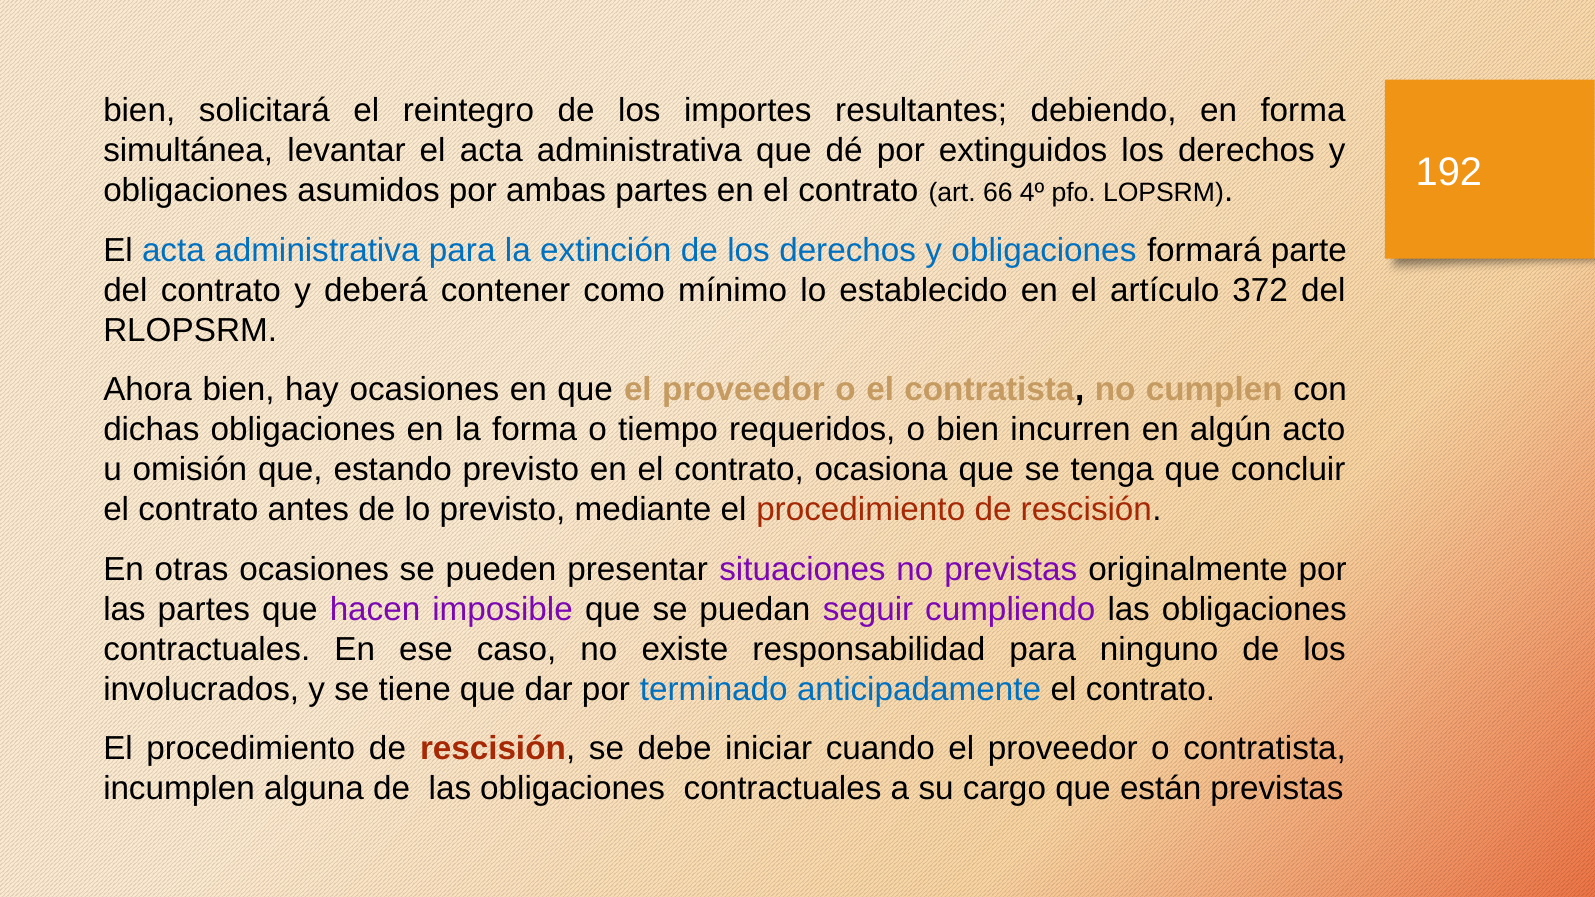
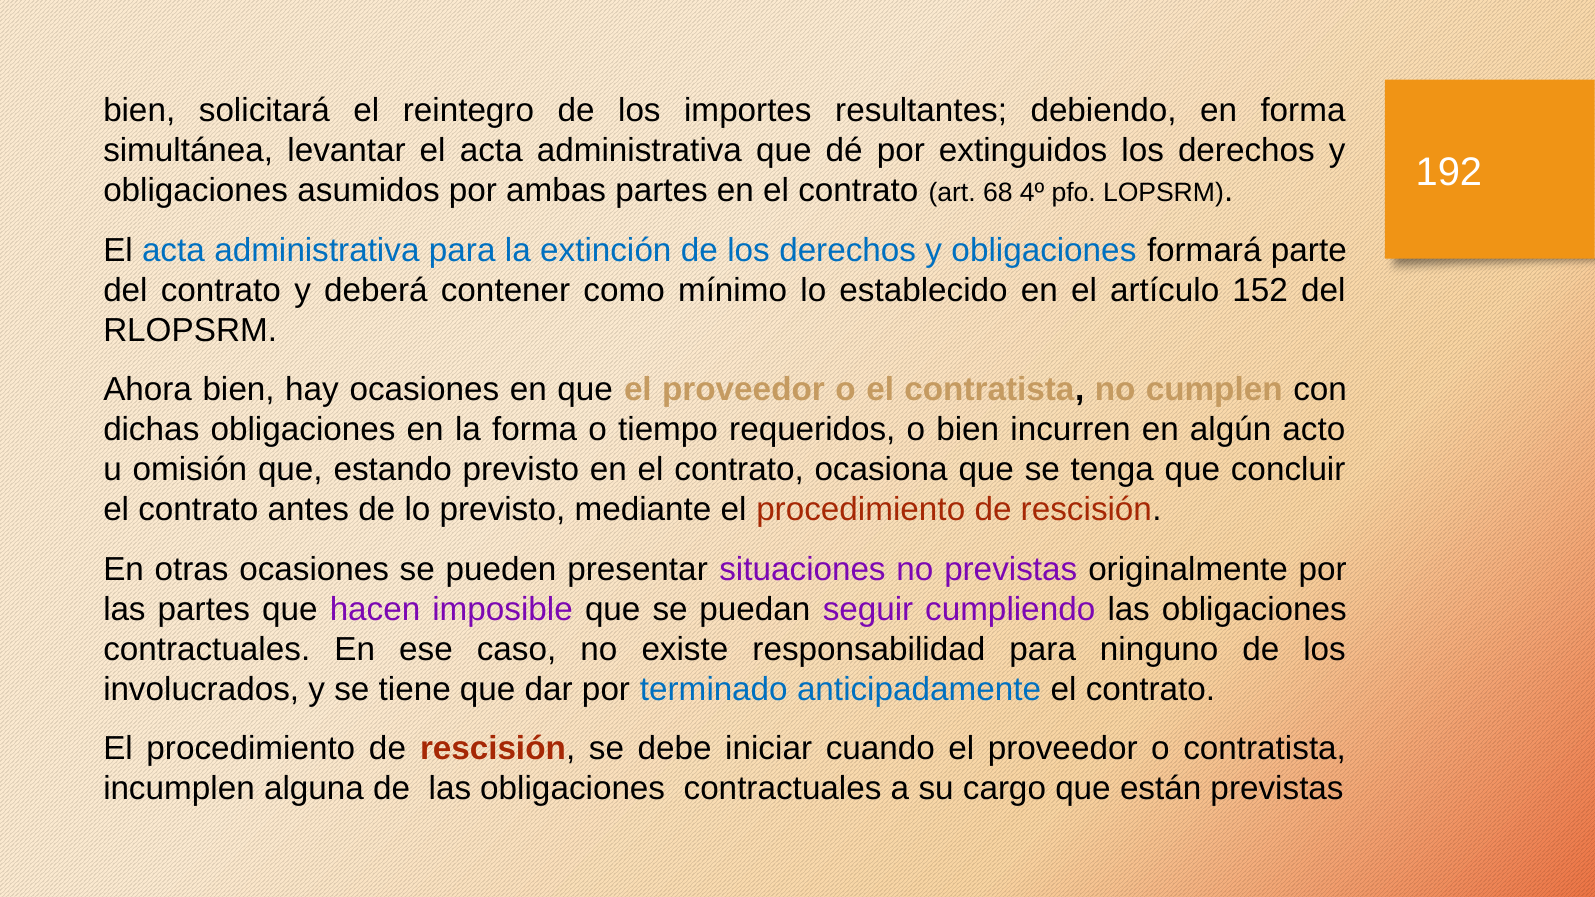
66: 66 -> 68 (998, 193)
372: 372 -> 152 (1260, 290)
